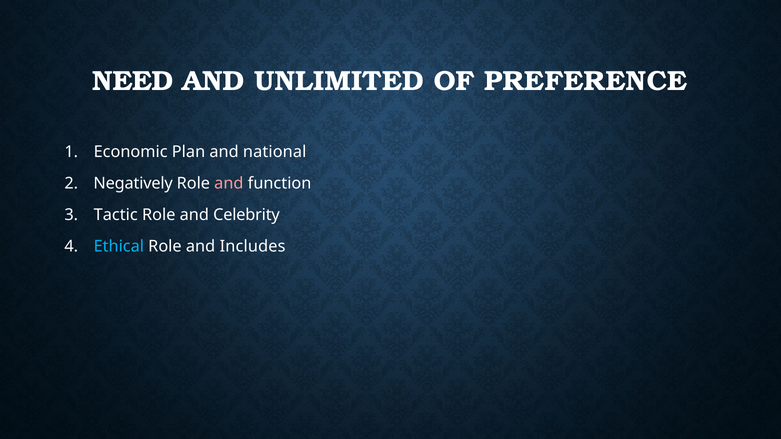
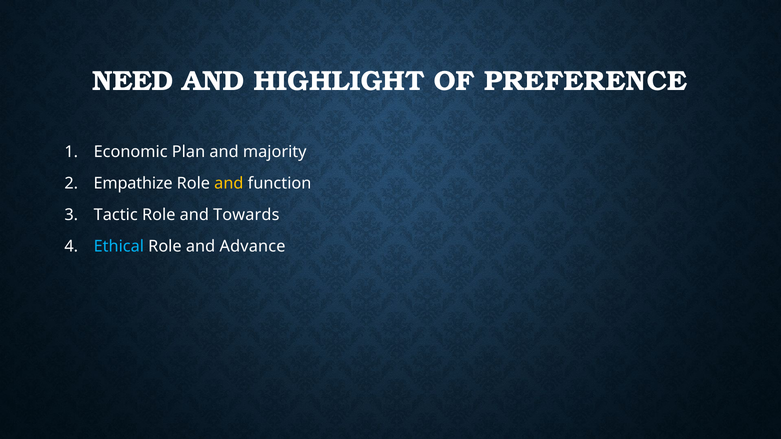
UNLIMITED: UNLIMITED -> HIGHLIGHT (339, 81)
national: national -> majority (275, 152)
Negatively: Negatively -> Empathize (133, 184)
and colour: pink -> yellow (229, 184)
Celebrity: Celebrity -> Towards (246, 215)
Includes: Includes -> Advance (253, 247)
